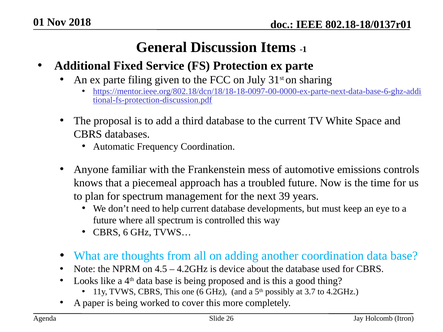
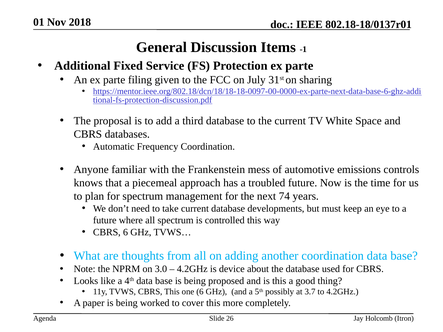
39: 39 -> 74 (284, 196)
help: help -> take (170, 209)
4.5: 4.5 -> 3.0 (161, 269)
